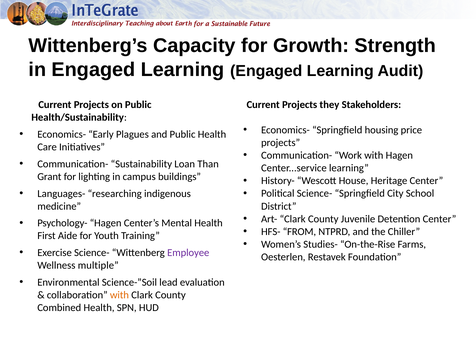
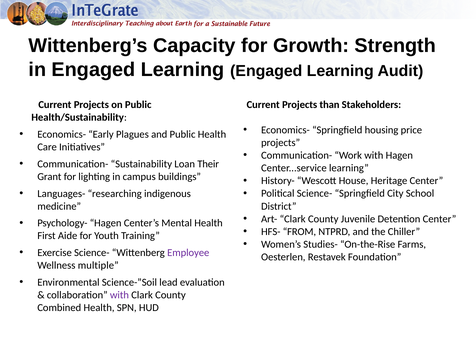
they: they -> than (329, 105)
Than: Than -> Their (208, 164)
with colour: orange -> purple (119, 295)
